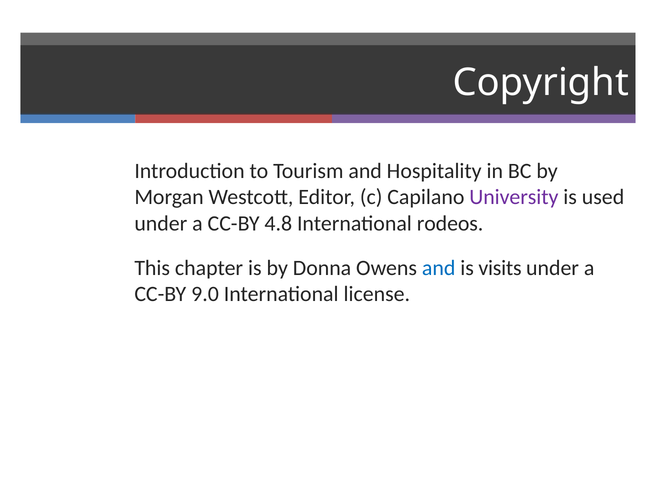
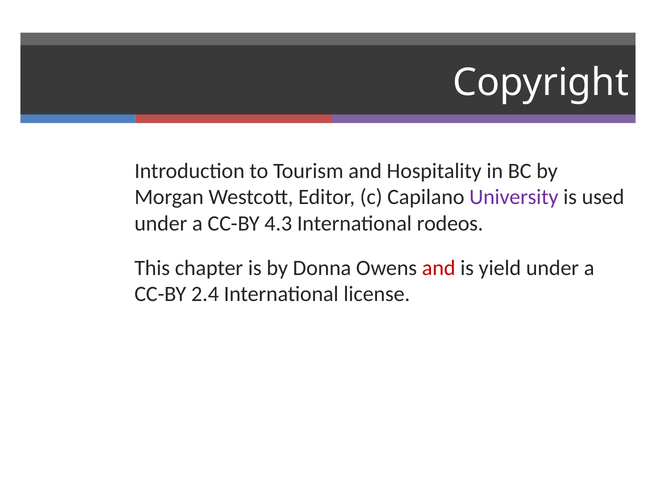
4.8: 4.8 -> 4.3 (278, 223)
and colour: blue -> red (439, 268)
visits: visits -> yield (500, 268)
9.0: 9.0 -> 2.4 (205, 294)
